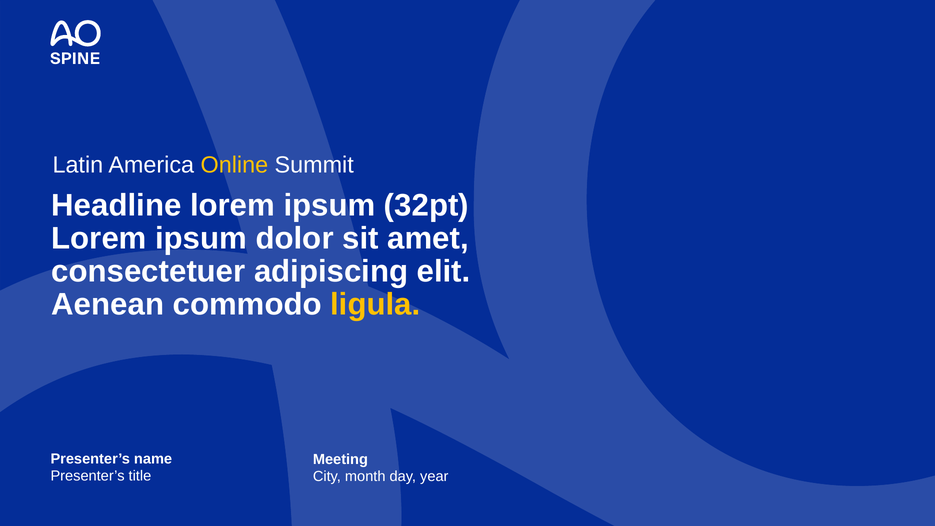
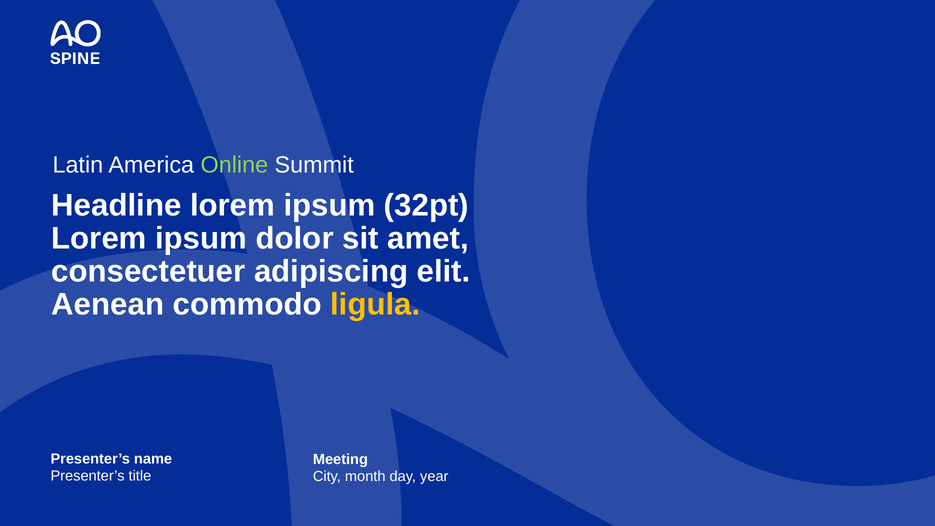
Online colour: yellow -> light green (234, 165)
